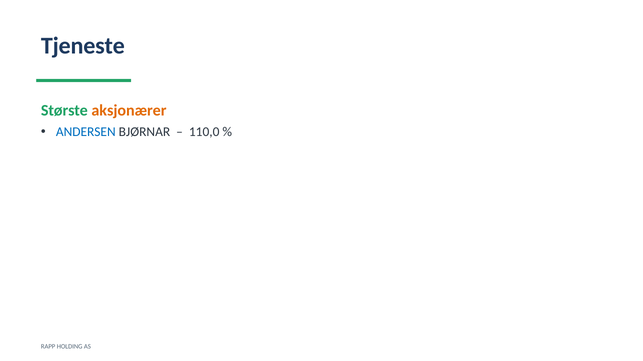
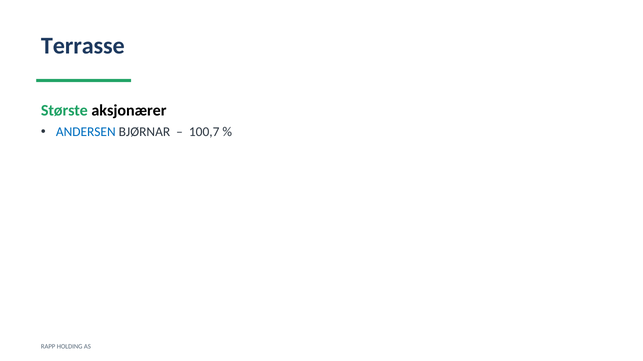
Tjeneste: Tjeneste -> Terrasse (83, 46)
aksjonærer colour: orange -> black (129, 111)
110,0: 110,0 -> 100,7 (204, 132)
